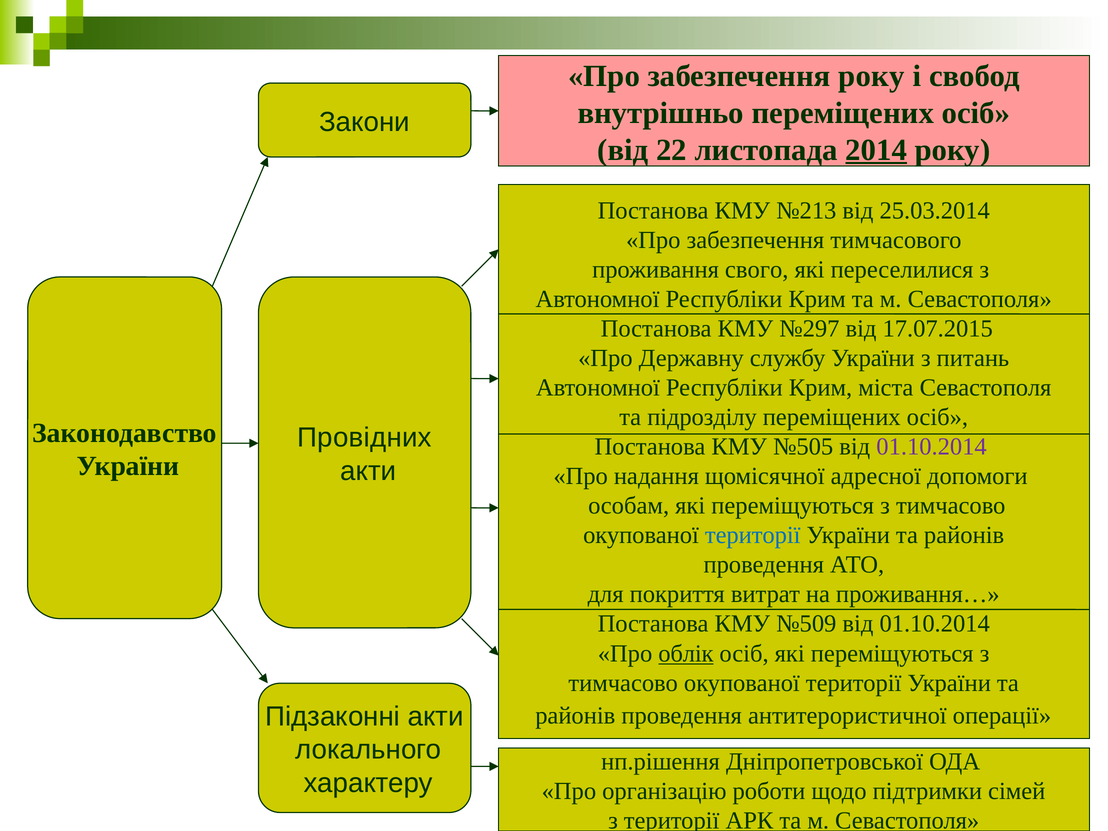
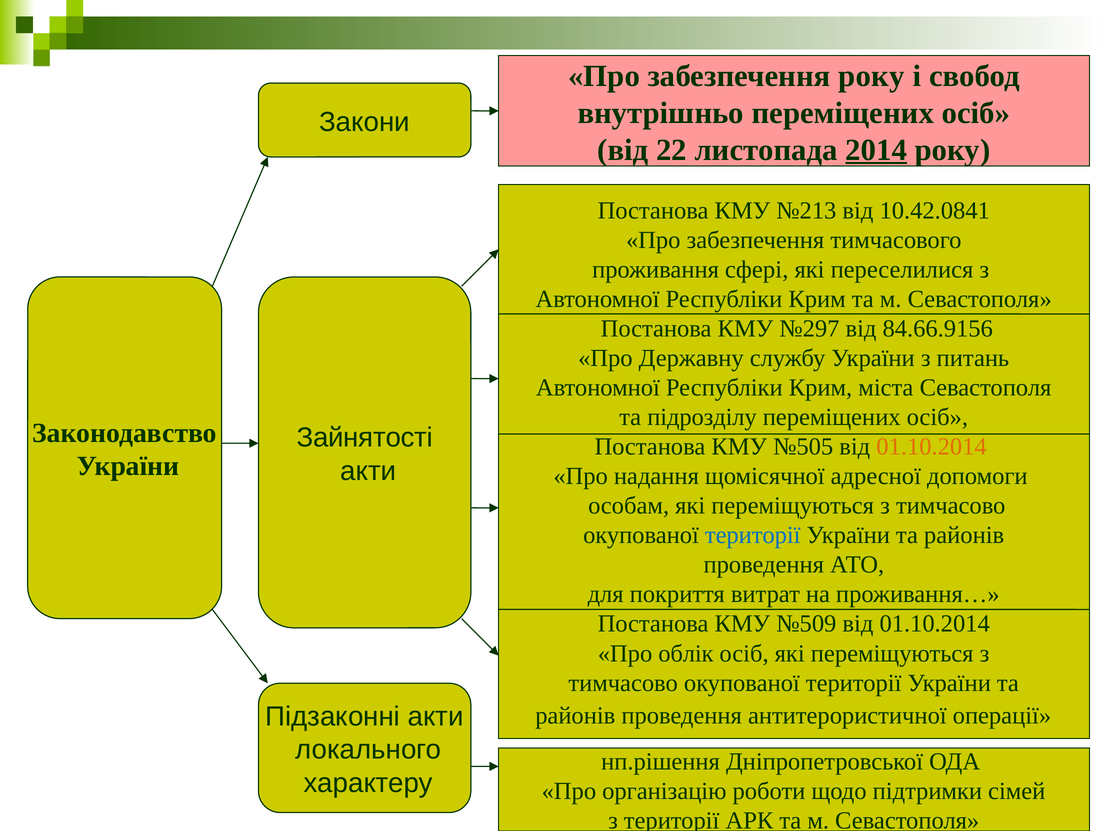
25.03.2014: 25.03.2014 -> 10.42.0841 (935, 210)
свого: свого -> сфері (757, 269)
17.07.2015: 17.07.2015 -> 84.66.9156 (938, 329)
Провідних: Провідних -> Зайнятості (365, 438)
01.10.2014 colour: purple -> orange (932, 447)
облік underline: present -> none (686, 653)
